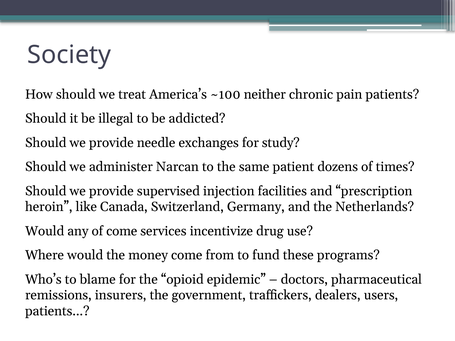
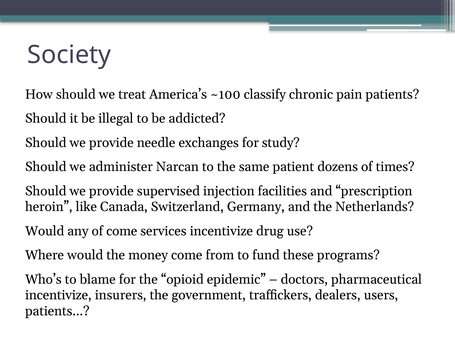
neither: neither -> classify (265, 95)
remissions: remissions -> incentivize (58, 295)
